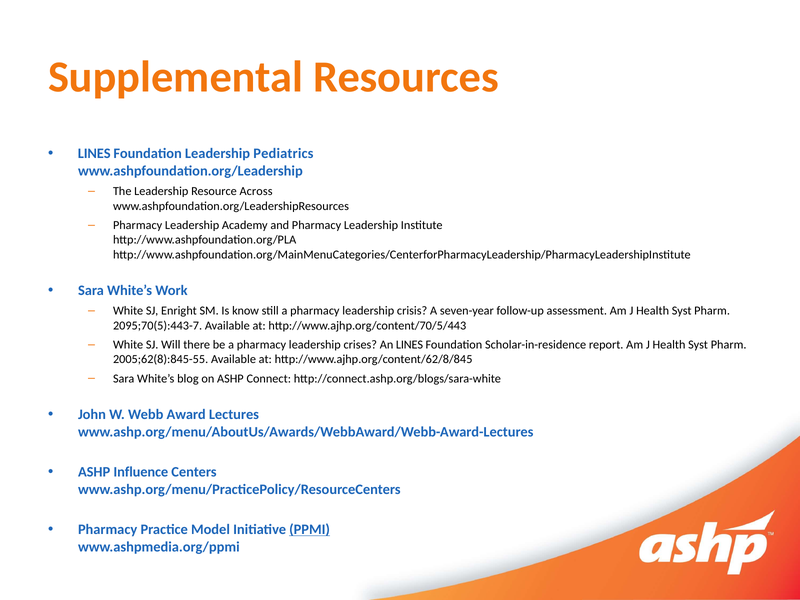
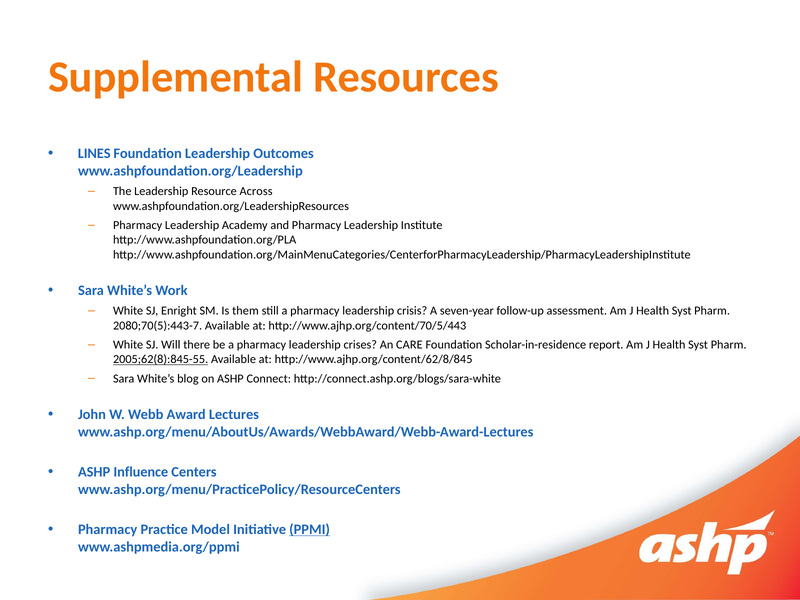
Pediatrics: Pediatrics -> Outcomes (284, 154)
know: know -> them (245, 311)
2095;70(5):443-7: 2095;70(5):443-7 -> 2080;70(5):443-7 (158, 326)
An LINES: LINES -> CARE (409, 345)
2005;62(8):845-55 underline: none -> present (161, 359)
